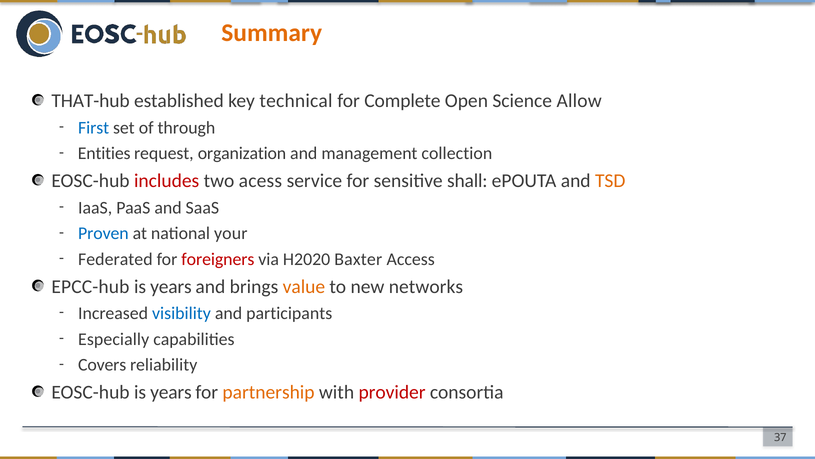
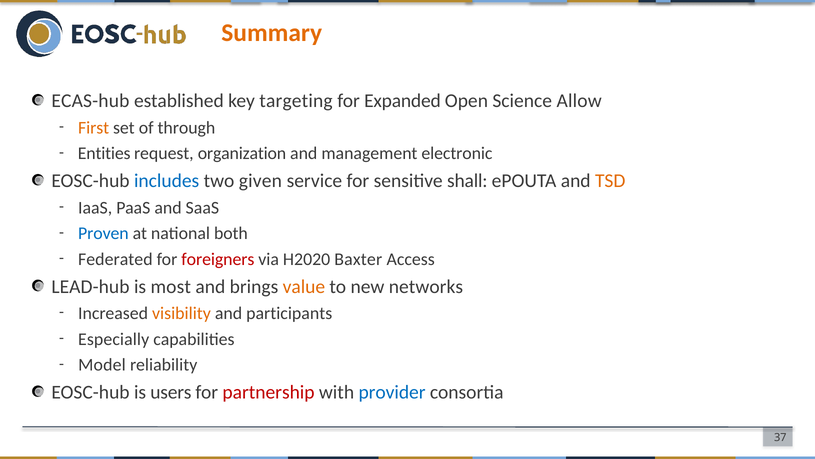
THAT-hub: THAT-hub -> ECAS-hub (90, 101)
technical: technical -> targeting (296, 101)
Complete: Complete -> Expanded (402, 101)
First colour: blue -> orange (94, 128)
collection: collection -> electronic (457, 153)
includes colour: red -> blue (167, 181)
acess: acess -> given (260, 181)
your: your -> both (231, 233)
EPCC-hub: EPCC-hub -> LEAD-hub (90, 286)
years: years -> most (171, 286)
visibility colour: blue -> orange (181, 313)
Covers: Covers -> Model (102, 365)
EOSC-hub is years: years -> users (171, 392)
partnership colour: orange -> red (269, 392)
provider colour: red -> blue (392, 392)
